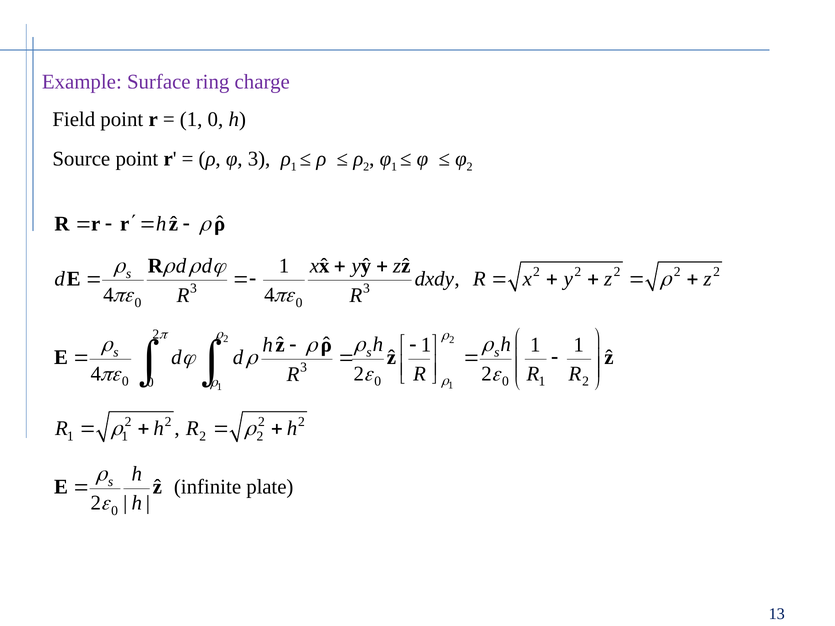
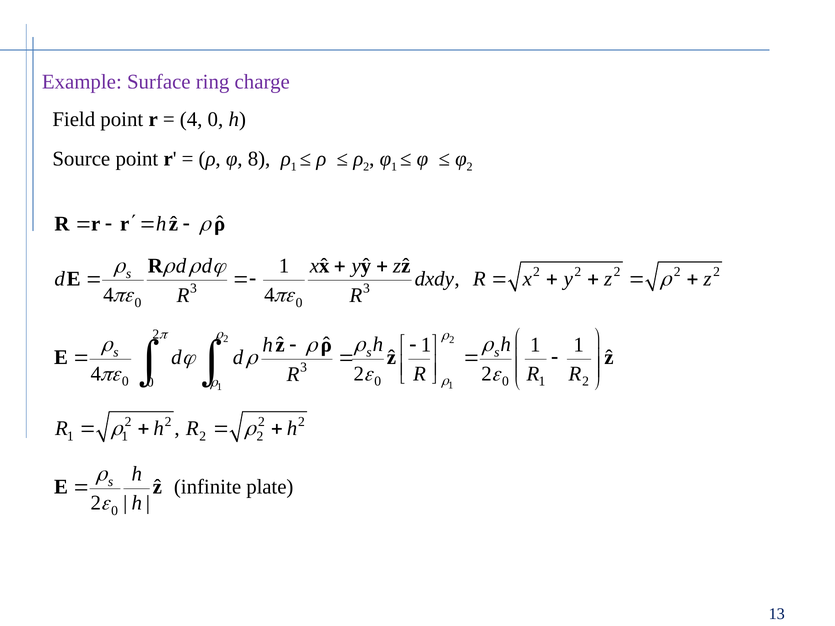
1: 1 -> 4 (191, 119)
φ 3: 3 -> 8 (259, 159)
